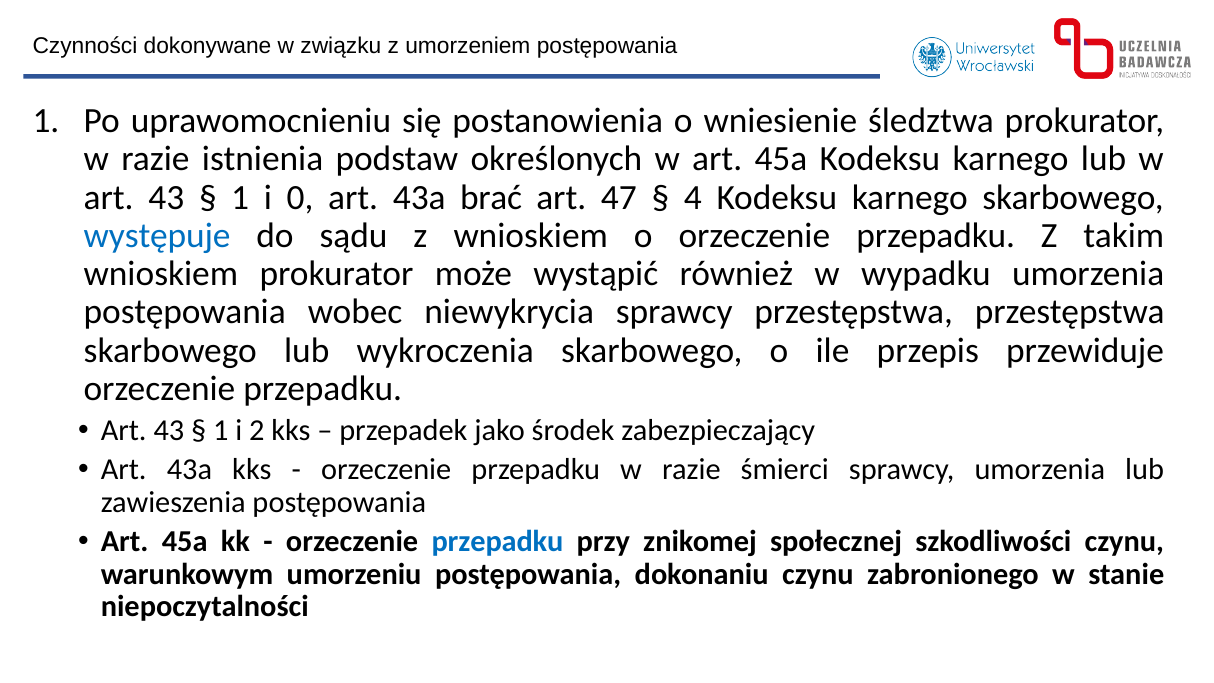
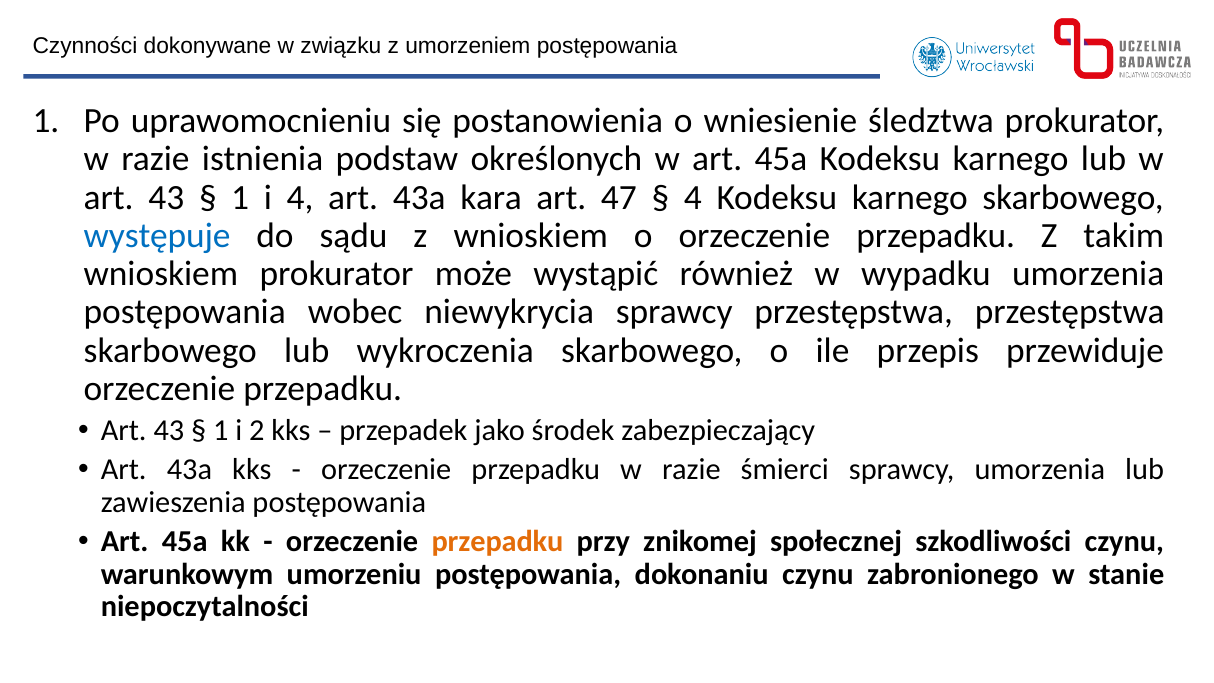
i 0: 0 -> 4 (300, 197)
brać: brać -> kara (491, 197)
przepadku colour: blue -> orange (498, 541)
